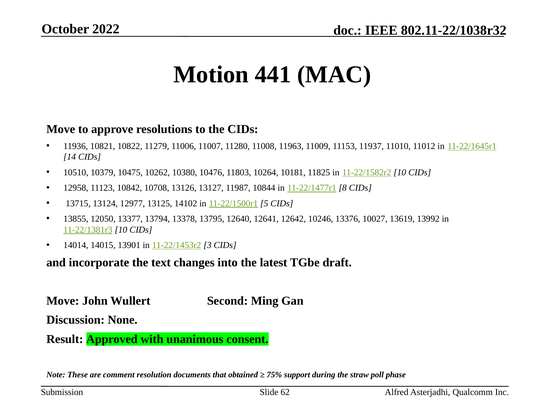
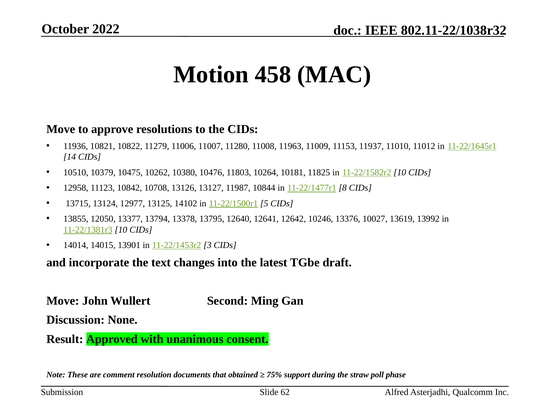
441: 441 -> 458 (273, 74)
